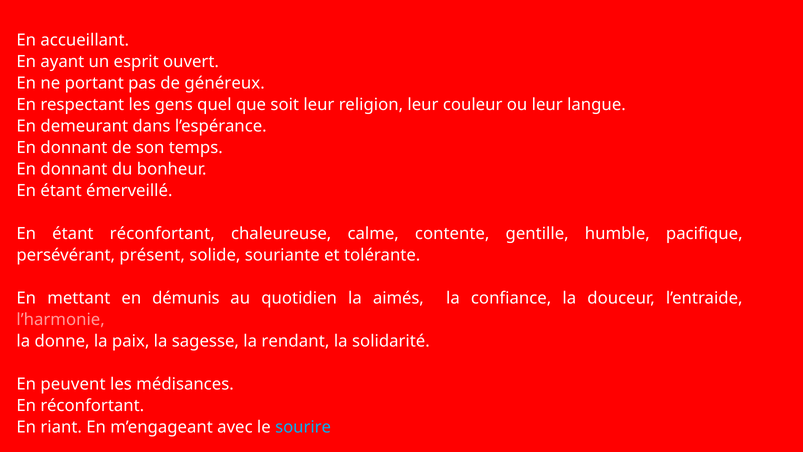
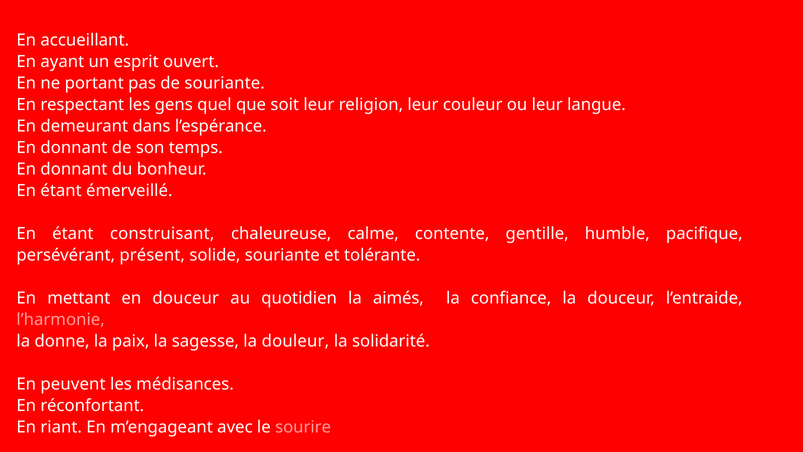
de généreux: généreux -> souriante (225, 83)
étant réconfortant: réconfortant -> construisant (162, 234)
en démunis: démunis -> douceur (186, 298)
rendant: rendant -> douleur (295, 341)
sourire colour: light blue -> pink (303, 427)
